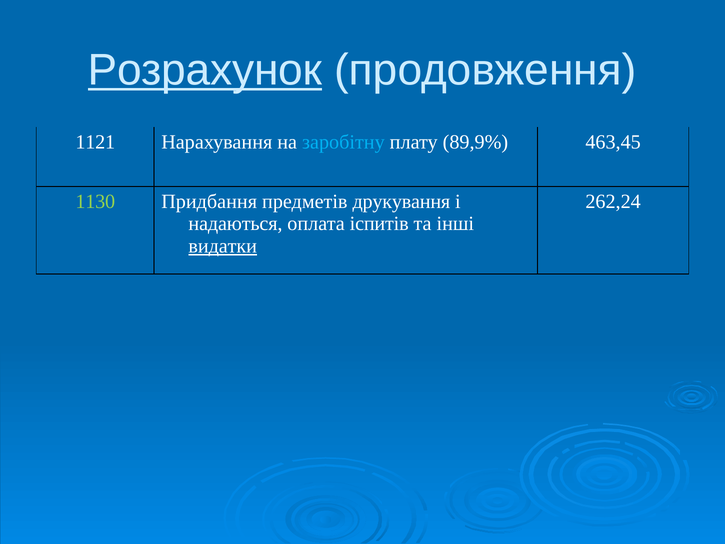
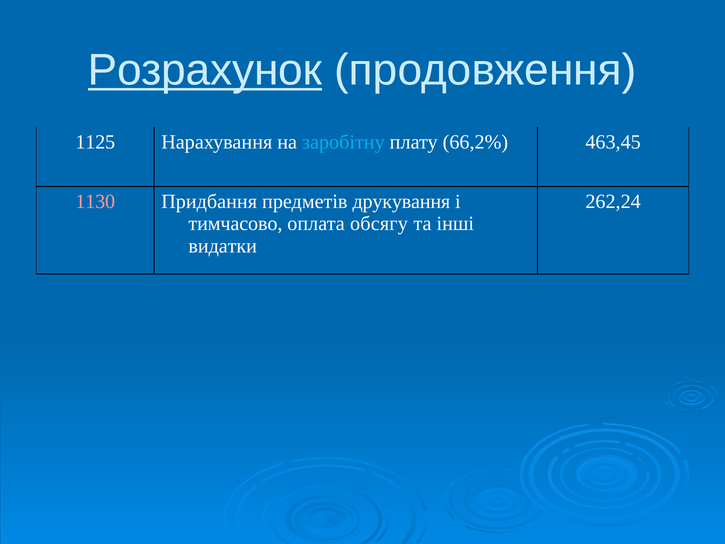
1121: 1121 -> 1125 (95, 142)
89,9%: 89,9% -> 66,2% (475, 142)
1130 colour: light green -> pink (95, 201)
надаються: надаються -> тимчасово (235, 224)
іспитів: іспитів -> обсягу (379, 224)
видатки underline: present -> none (223, 246)
